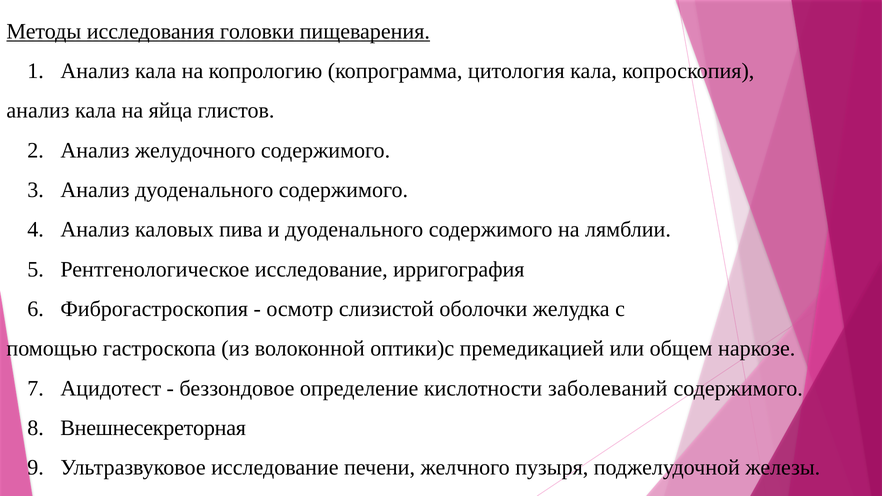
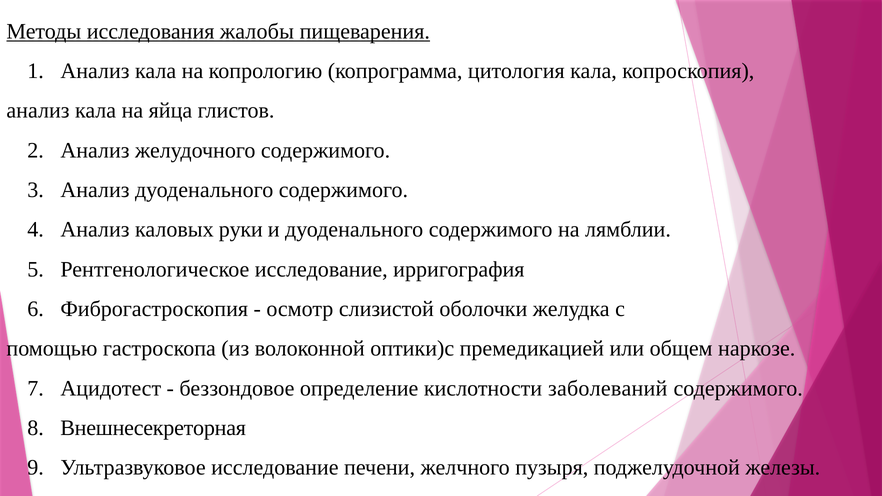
головки: головки -> жалобы (257, 31)
пива: пива -> руки (241, 230)
